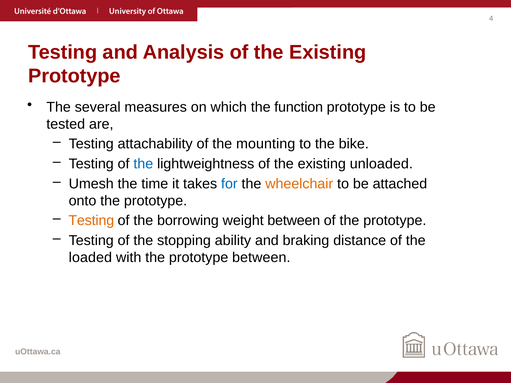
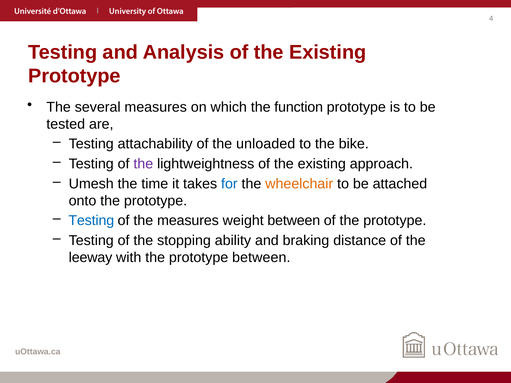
mounting: mounting -> unloaded (266, 144)
the colour: blue -> purple (143, 164)
unloaded: unloaded -> approach (381, 164)
Testing colour: orange -> blue (91, 221)
the borrowing: borrowing -> measures (188, 221)
loaded: loaded -> leeway (91, 258)
